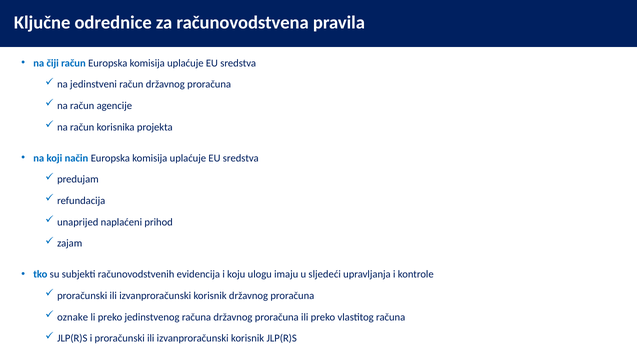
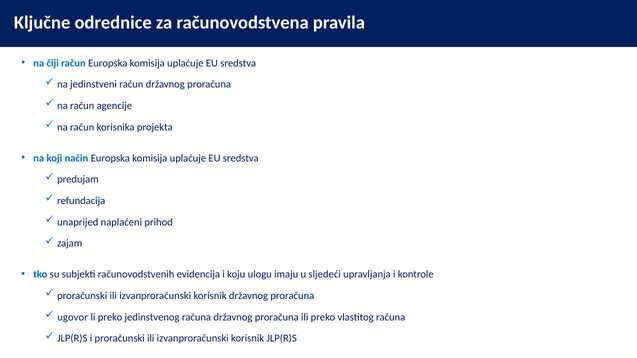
oznake: oznake -> ugovor (73, 317)
